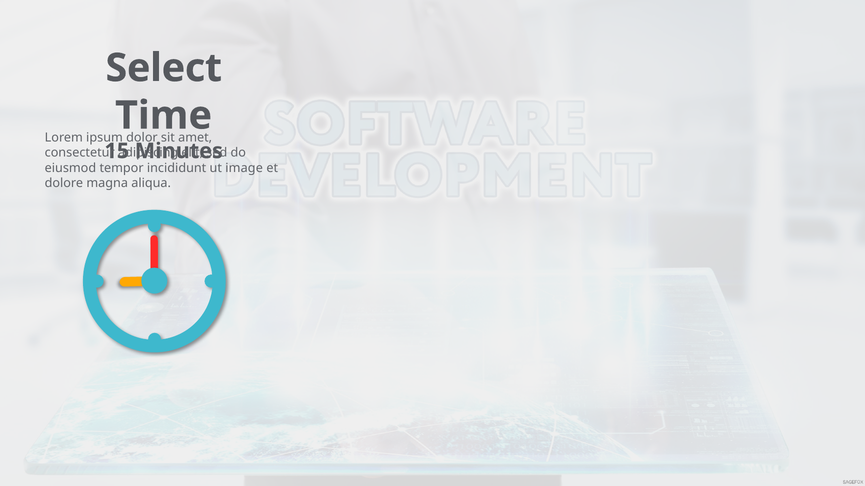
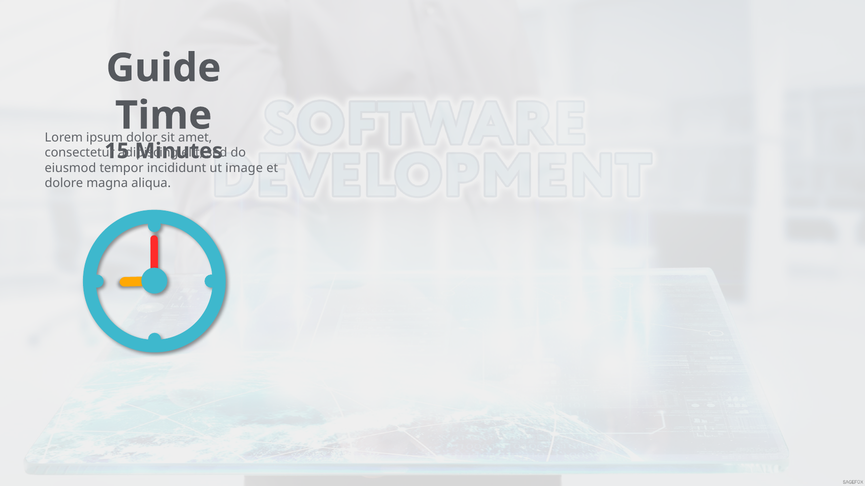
Select: Select -> Guide (164, 68)
